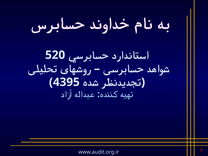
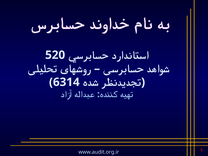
4395: 4395 -> 6314 (66, 82)
